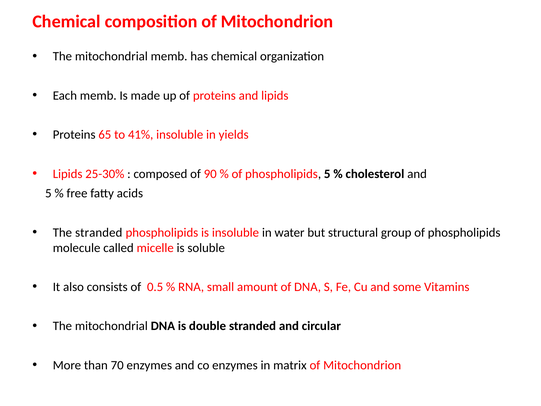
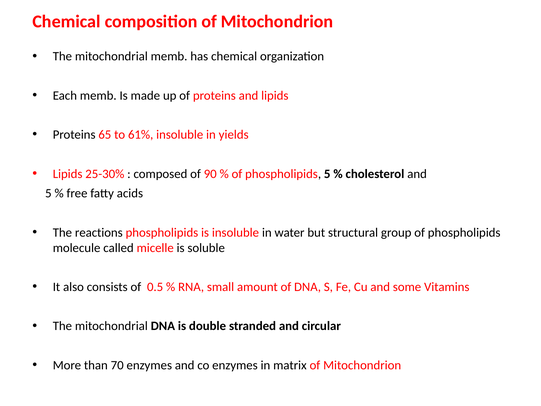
41%: 41% -> 61% (141, 135)
The stranded: stranded -> reactions (99, 232)
